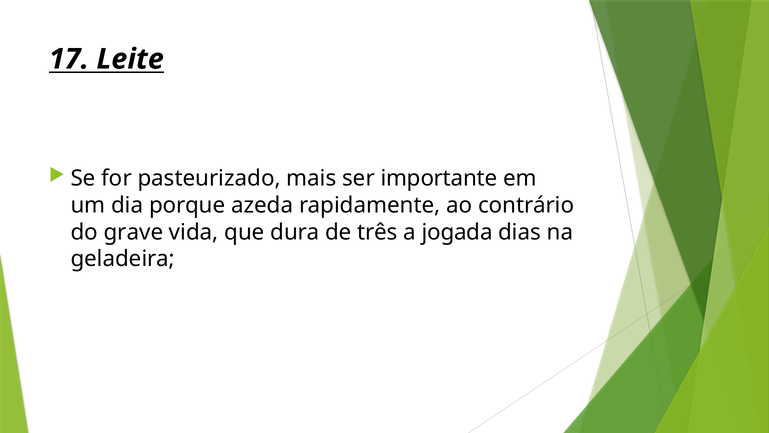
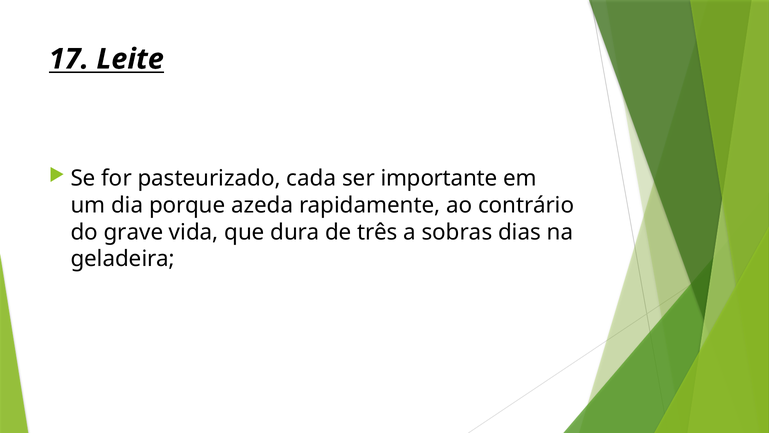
mais: mais -> cada (311, 178)
jogada: jogada -> sobras (457, 232)
